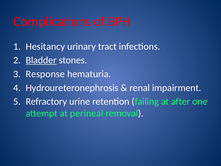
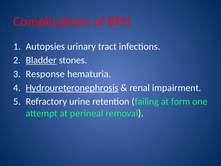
Hesitancy: Hesitancy -> Autopsies (45, 46)
Hydroureteronephrosis underline: none -> present (72, 88)
after: after -> form (181, 101)
